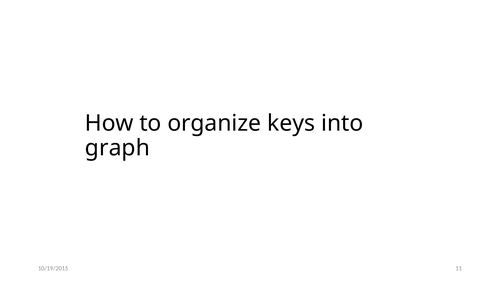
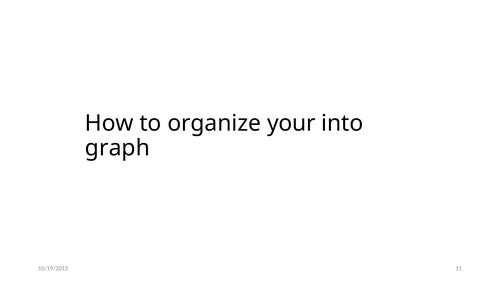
keys: keys -> your (291, 123)
